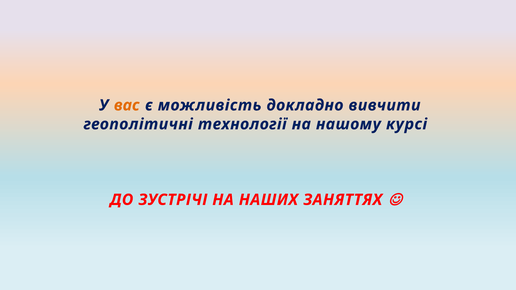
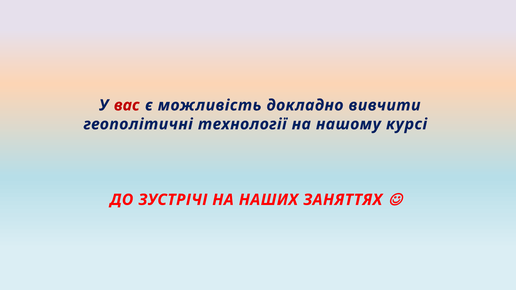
вас colour: orange -> red (127, 105)
